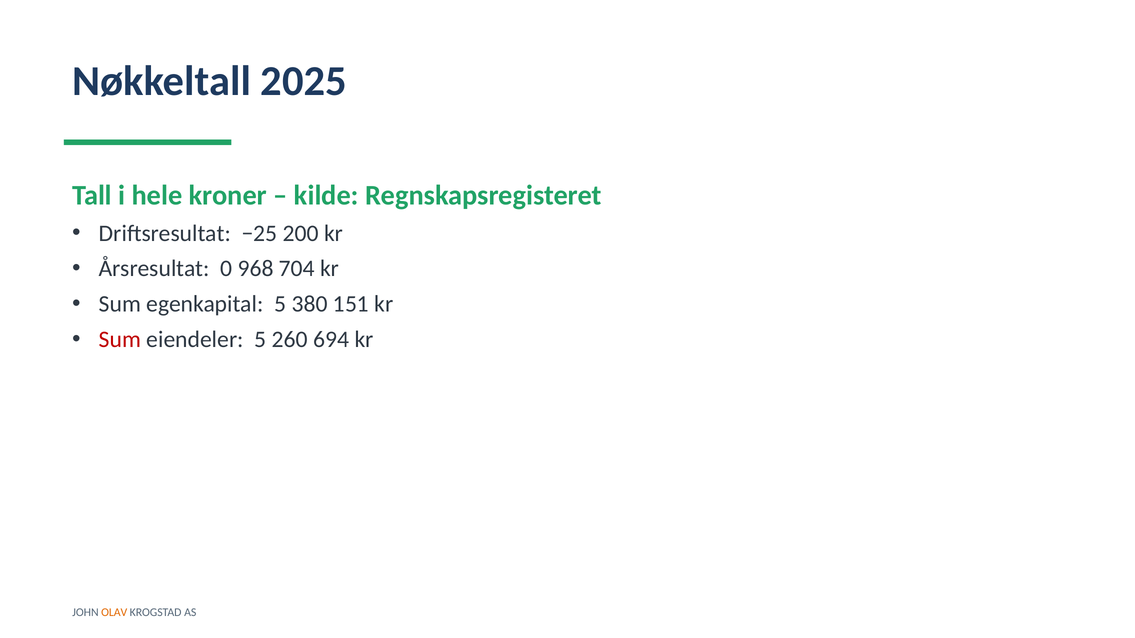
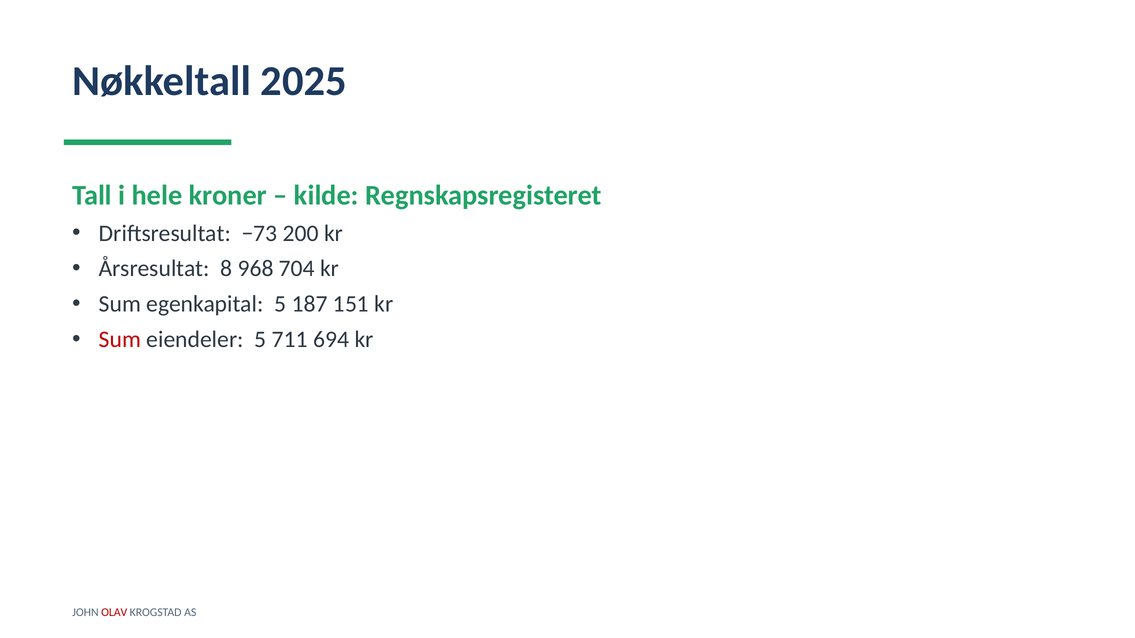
−25: −25 -> −73 (259, 233)
0: 0 -> 8 (226, 269)
380: 380 -> 187 (310, 304)
260: 260 -> 711 (290, 340)
OLAV colour: orange -> red (114, 613)
